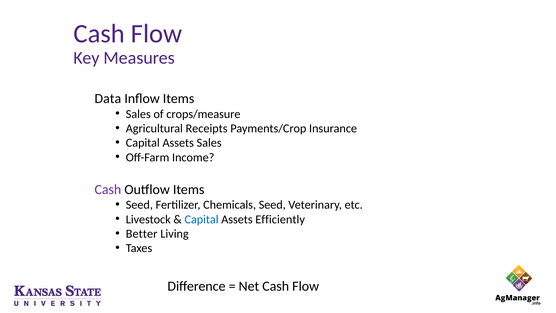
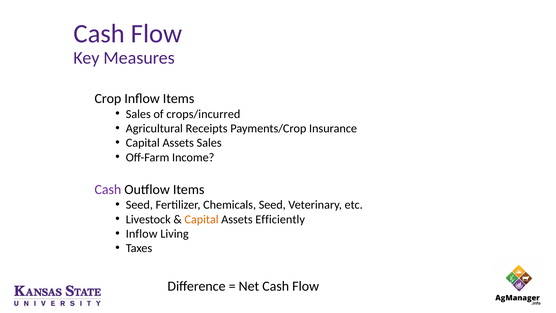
Data: Data -> Crop (108, 99)
crops/measure: crops/measure -> crops/incurred (203, 114)
Capital colour: blue -> orange (202, 219)
Better: Better -> Inflow (142, 234)
